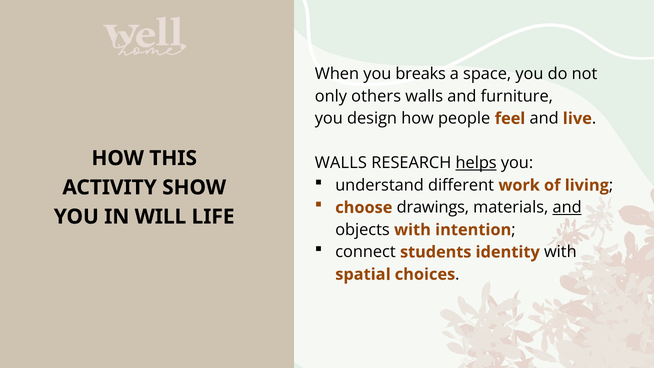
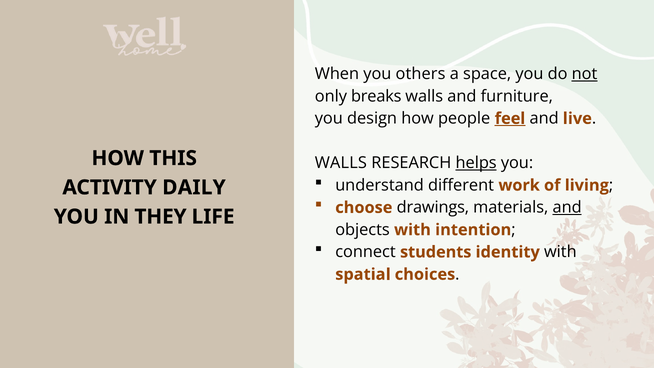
breaks: breaks -> others (421, 74)
not underline: none -> present (585, 74)
others: others -> breaks (376, 96)
feel underline: none -> present (510, 118)
SHOW: SHOW -> DAILY (194, 187)
WILL: WILL -> THEY (161, 217)
